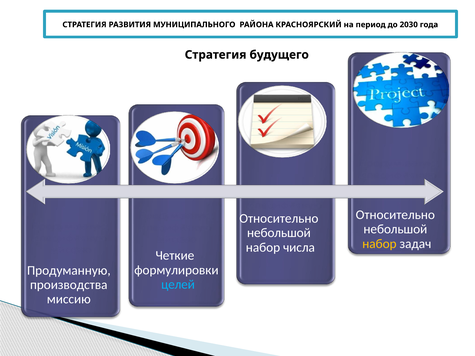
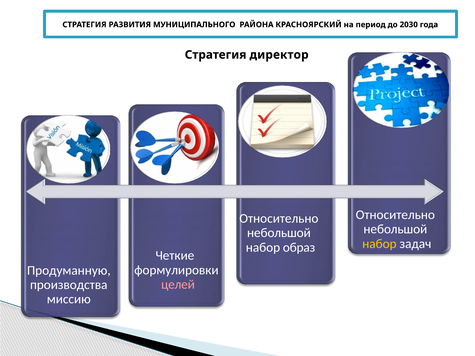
будущего: будущего -> директор (279, 55)
числа: числа -> образ (299, 248)
целей colour: light blue -> pink (178, 285)
